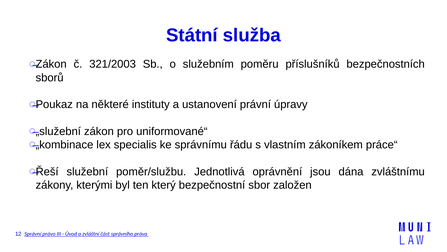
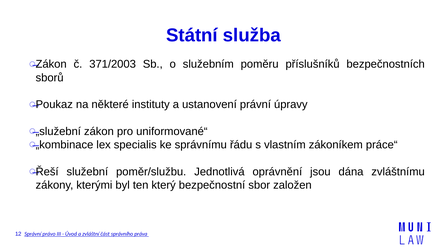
321/2003: 321/2003 -> 371/2003 (113, 64)
